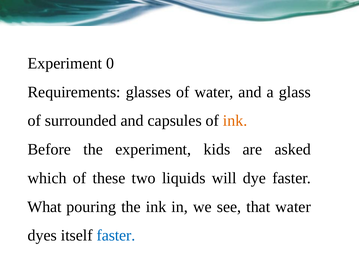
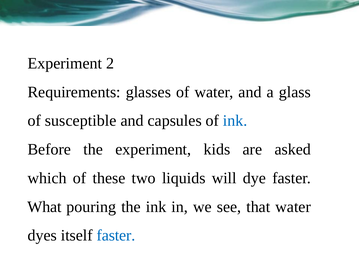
0: 0 -> 2 (110, 63)
surrounded: surrounded -> susceptible (81, 121)
ink colour: orange -> blue (235, 121)
